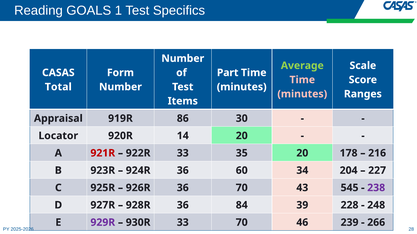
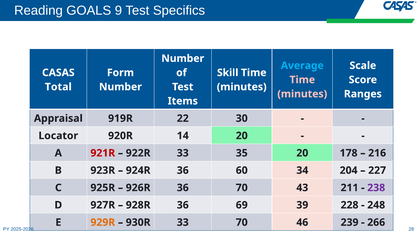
1: 1 -> 9 (118, 11)
Average colour: light green -> light blue (302, 66)
Part: Part -> Skill (228, 73)
86: 86 -> 22 (183, 119)
545: 545 -> 211 (350, 188)
84: 84 -> 69 (242, 206)
929R colour: purple -> orange (103, 223)
